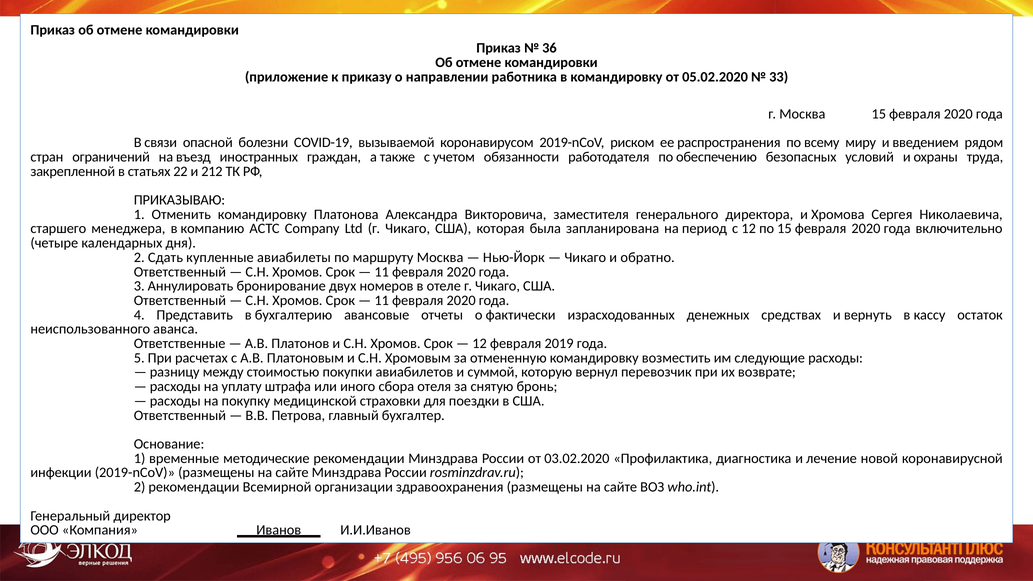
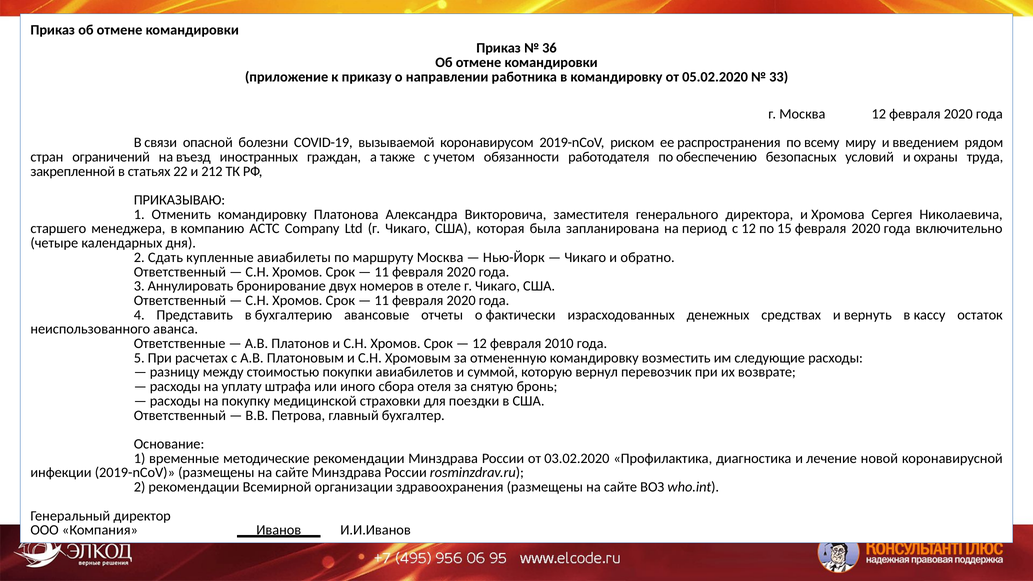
Москва 15: 15 -> 12 (879, 114)
2019: 2019 -> 2010 (559, 344)
